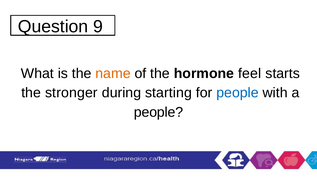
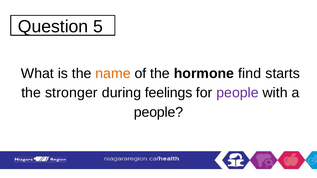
9: 9 -> 5 (98, 27)
feel: feel -> find (250, 74)
starting: starting -> feelings (169, 93)
people colour: blue -> purple (237, 93)
